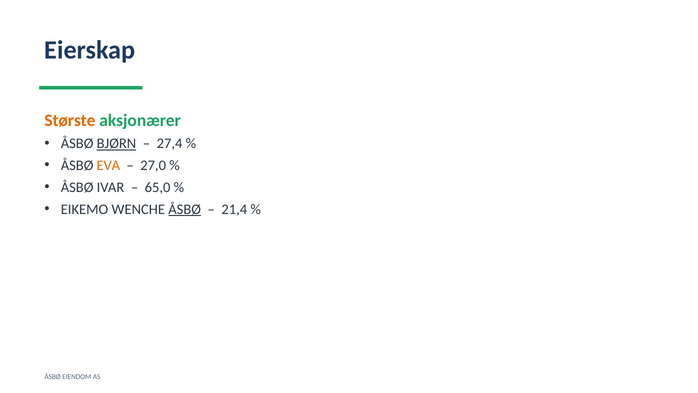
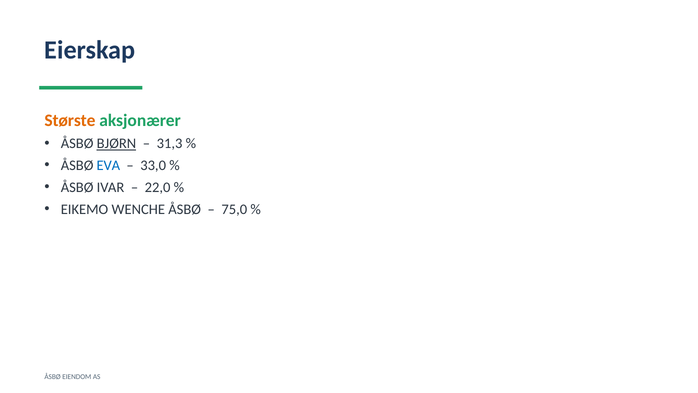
27,4: 27,4 -> 31,3 (170, 144)
EVA colour: orange -> blue (108, 165)
27,0: 27,0 -> 33,0 (153, 165)
65,0: 65,0 -> 22,0 (158, 187)
ÅSBØ underline: present -> none (185, 209)
21,4: 21,4 -> 75,0 (234, 209)
